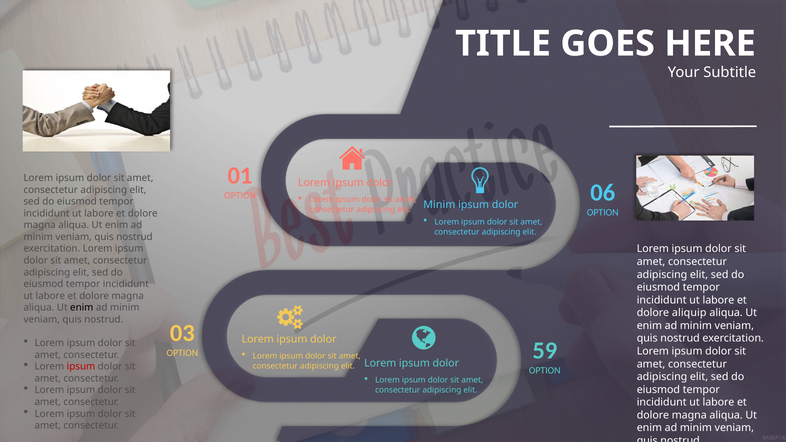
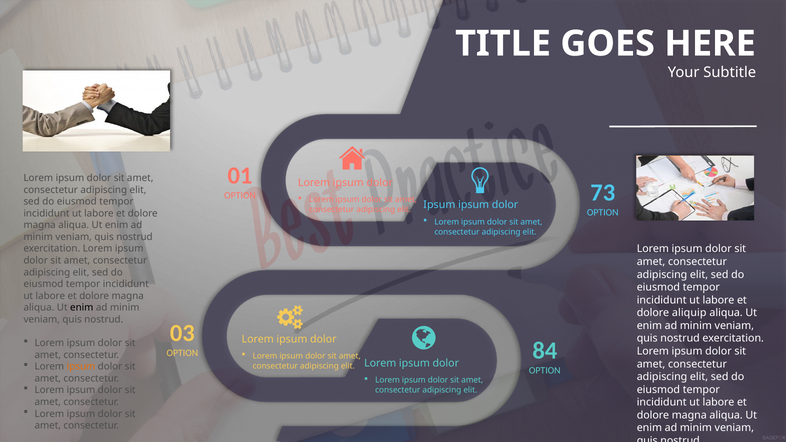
06: 06 -> 73 (603, 193)
Minim: Minim -> Ipsum (439, 205)
59: 59 -> 84 (545, 351)
ipsum colour: red -> orange (81, 367)
